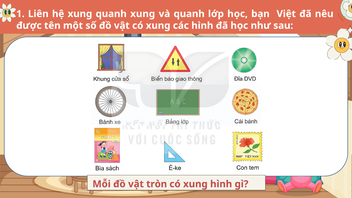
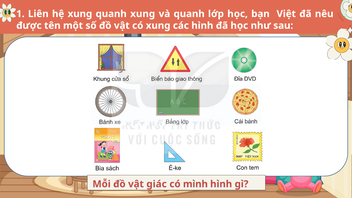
tròn: tròn -> giác (157, 184)
xung: xung -> mình (195, 184)
